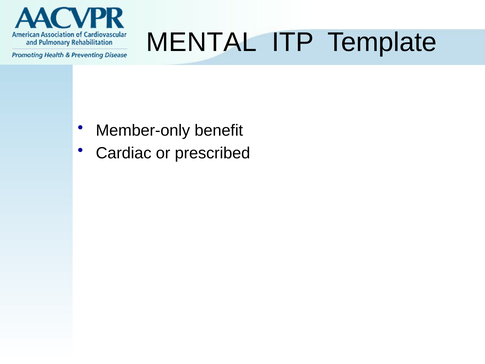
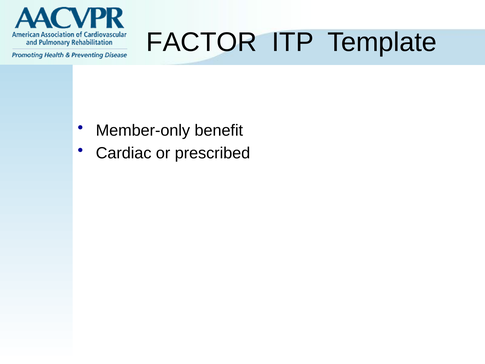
MENTAL: MENTAL -> FACTOR (202, 42)
